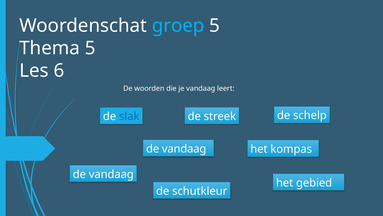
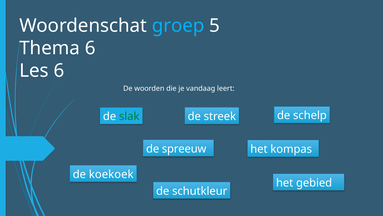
Thema 5: 5 -> 6 (90, 48)
slak colour: blue -> green (129, 116)
vandaag: vandaag -> spreeuw (184, 148)
vandaag: vandaag -> koekoek (111, 174)
